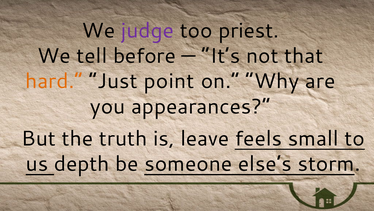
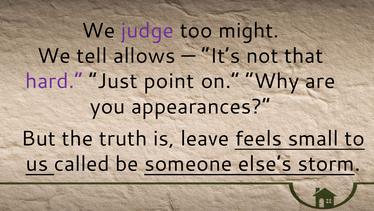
priest: priest -> might (249, 31)
before: before -> allows (144, 56)
hard colour: orange -> purple (54, 81)
depth: depth -> called (82, 164)
